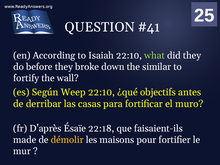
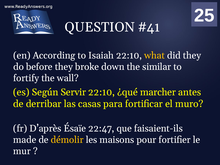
what colour: light green -> yellow (155, 55)
Weep: Weep -> Servir (73, 92)
objectifs: objectifs -> marcher (158, 92)
22:18: 22:18 -> 22:47 (101, 128)
